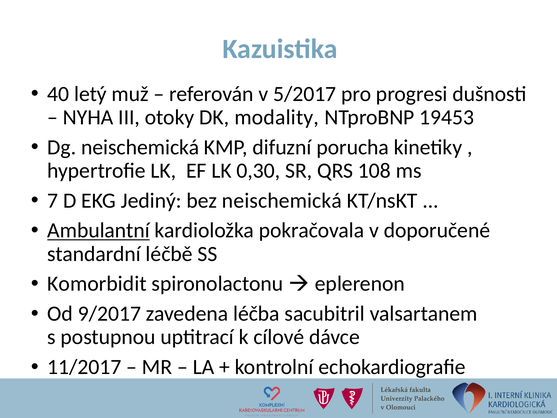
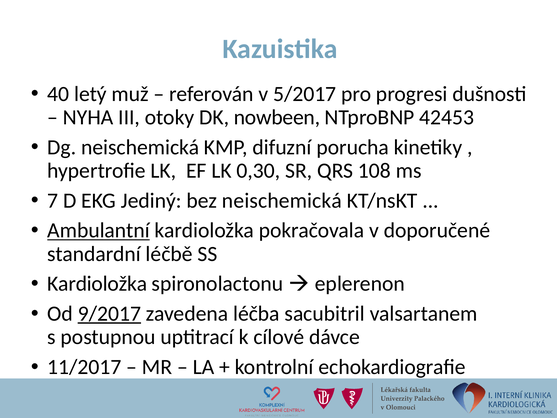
modality: modality -> nowbeen (277, 117)
19453: 19453 -> 42453 (447, 117)
Komorbidit: Komorbidit -> Kardioložka (97, 284)
9/2017 underline: none -> present (109, 314)
